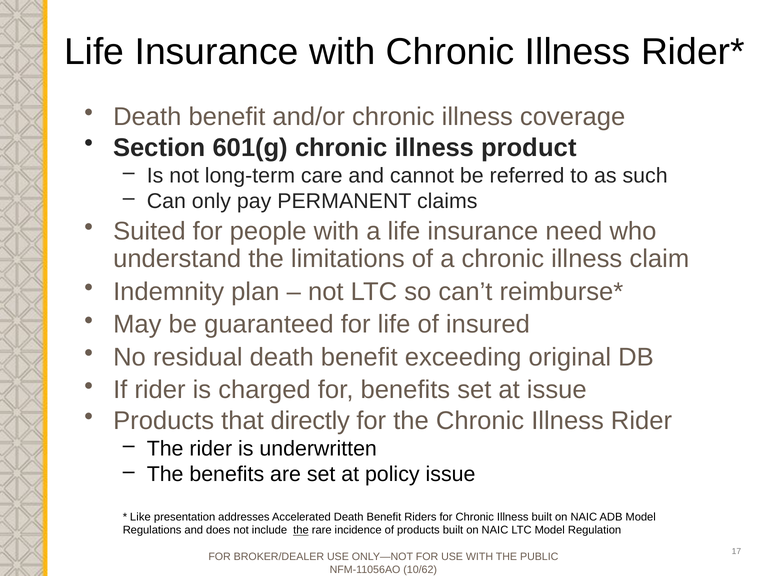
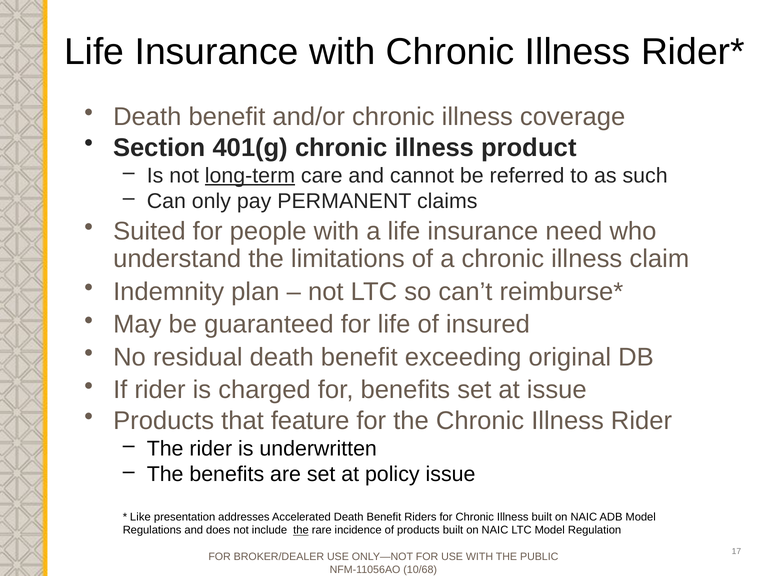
601(g: 601(g -> 401(g (250, 148)
long-term underline: none -> present (250, 176)
directly: directly -> feature (310, 421)
10/62: 10/62 -> 10/68 (420, 570)
